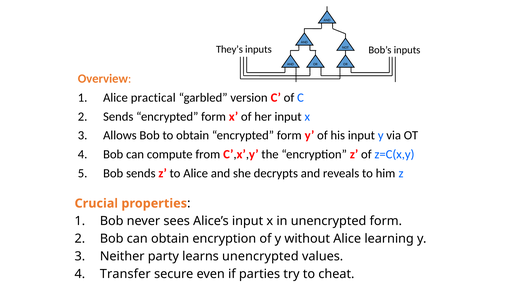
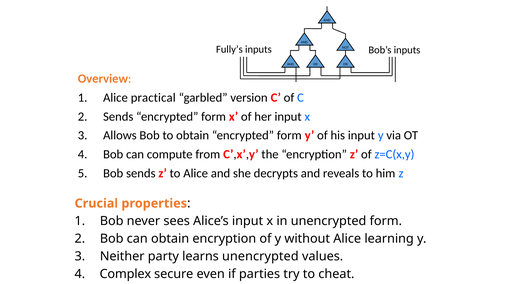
They’s: They’s -> Fully’s (229, 50)
Transfer: Transfer -> Complex (125, 275)
